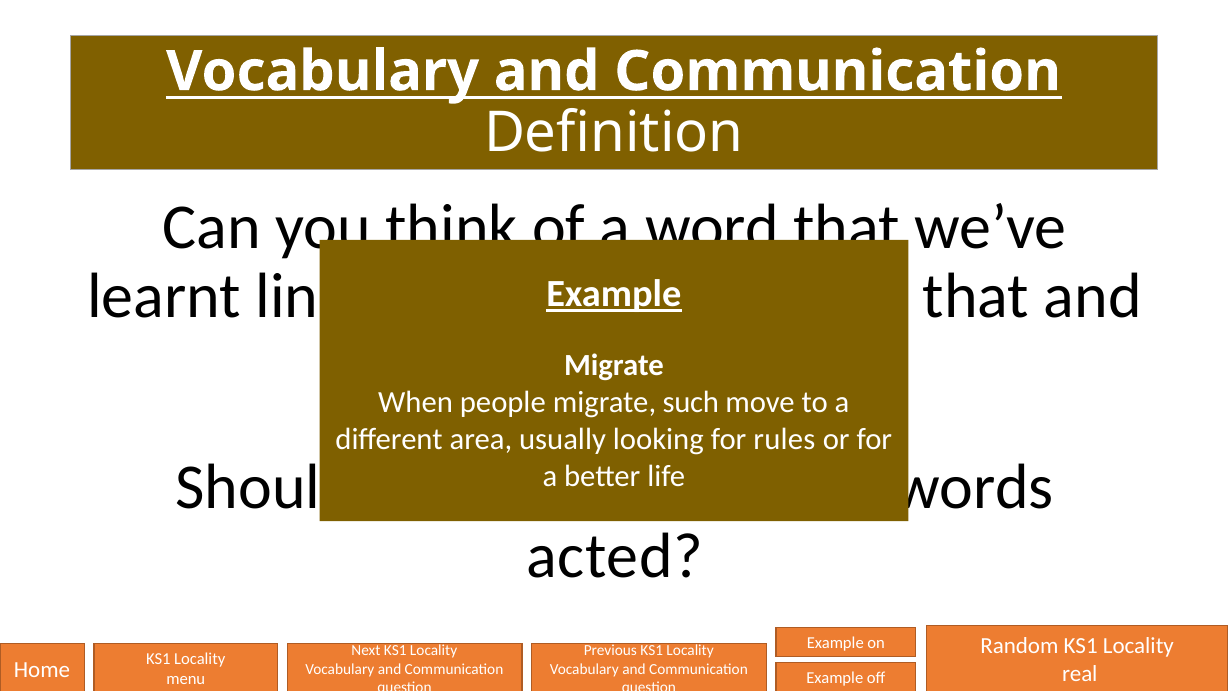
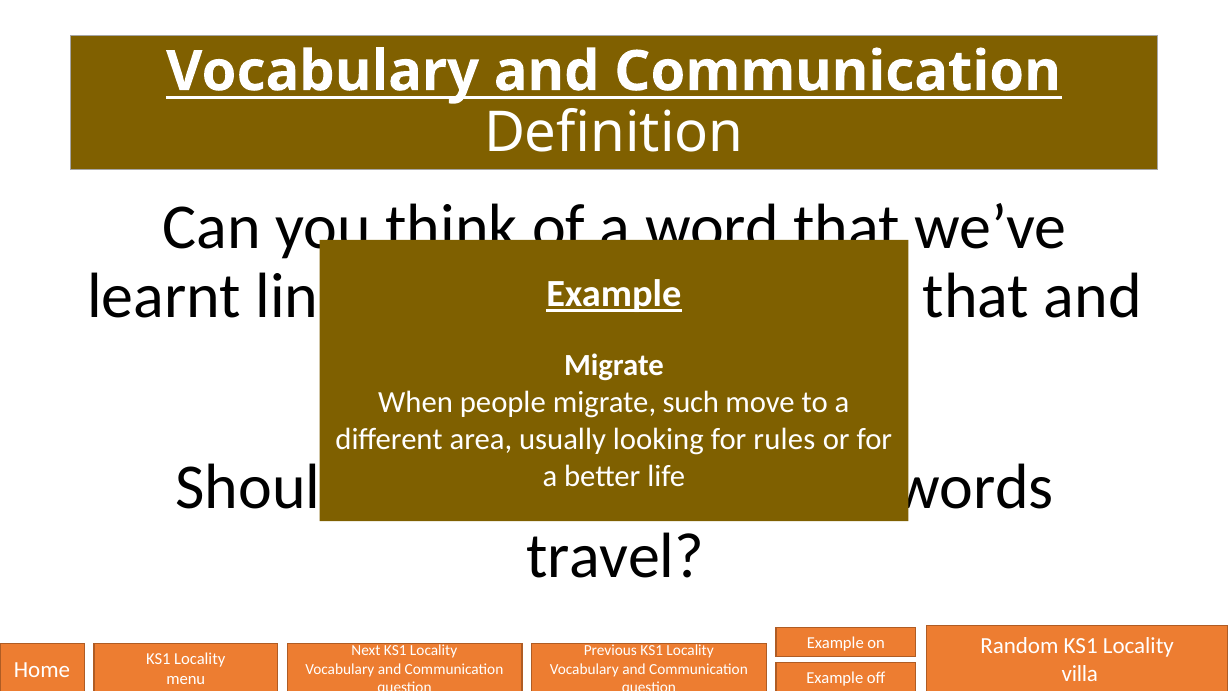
acted: acted -> travel (615, 556)
real: real -> villa (1080, 674)
